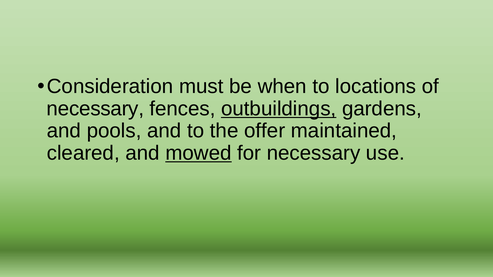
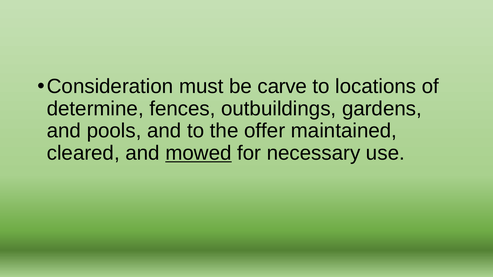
when: when -> carve (282, 87)
necessary: necessary -> determine (95, 109)
outbuildings underline: present -> none (279, 109)
